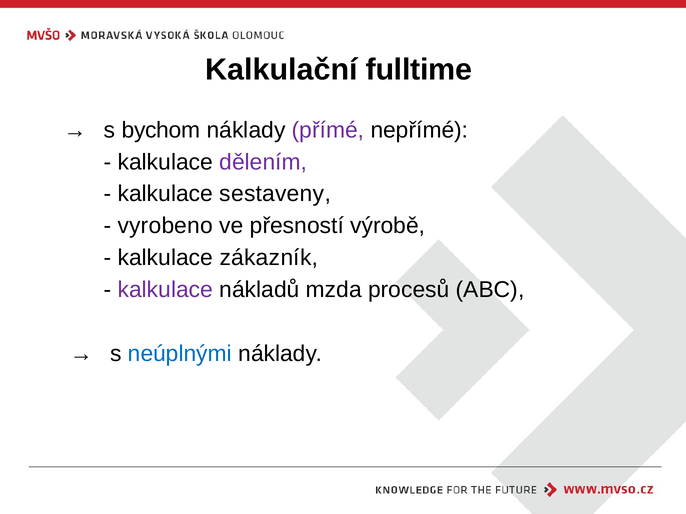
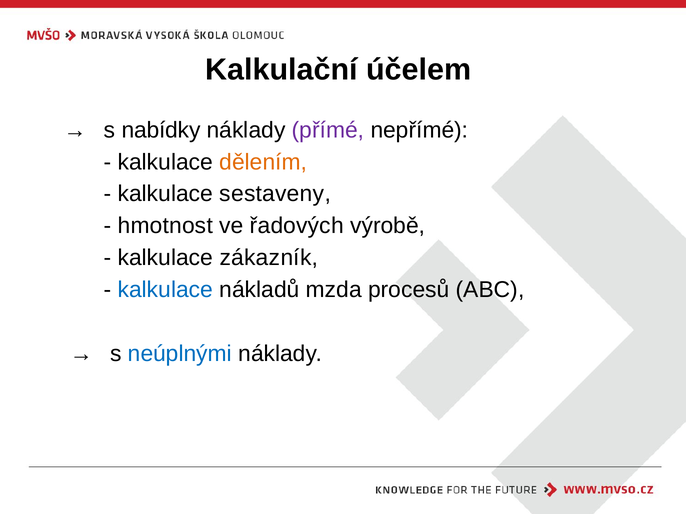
fulltime: fulltime -> účelem (419, 70)
bychom: bychom -> nabídky (161, 130)
dělením colour: purple -> orange (263, 162)
vyrobeno: vyrobeno -> hmotnost (165, 226)
přesností: přesností -> řadových (297, 226)
kalkulace colour: purple -> blue (165, 290)
